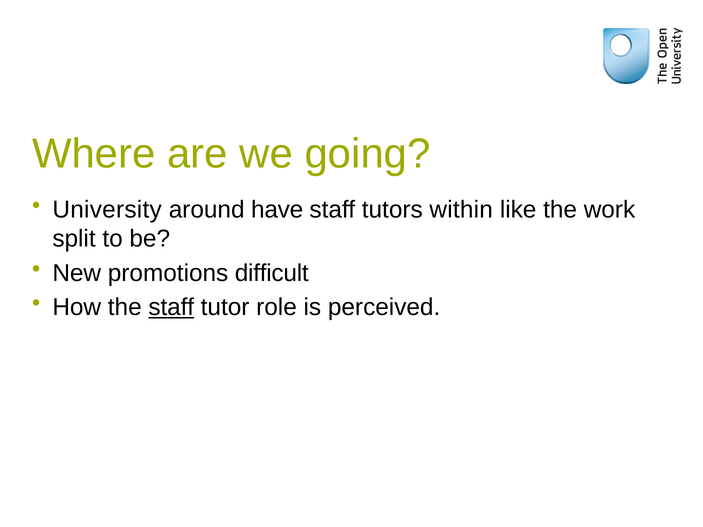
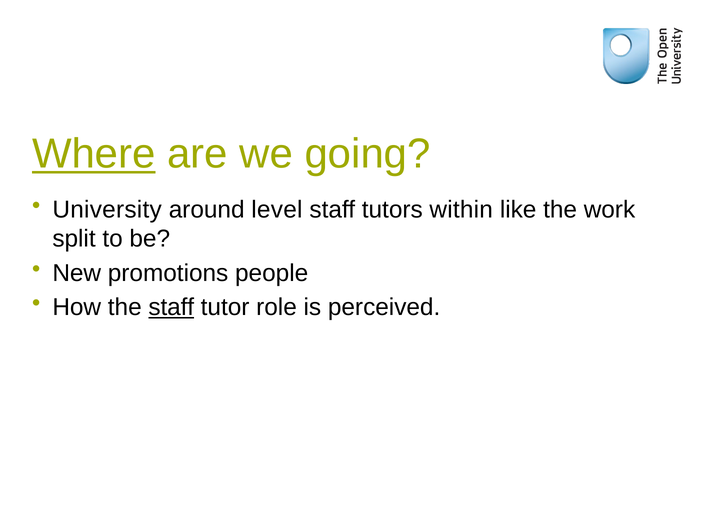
Where underline: none -> present (94, 154)
have: have -> level (277, 210)
difficult: difficult -> people (272, 273)
